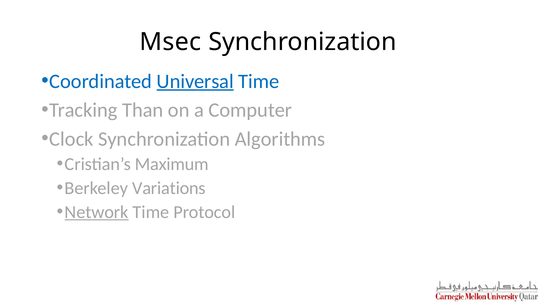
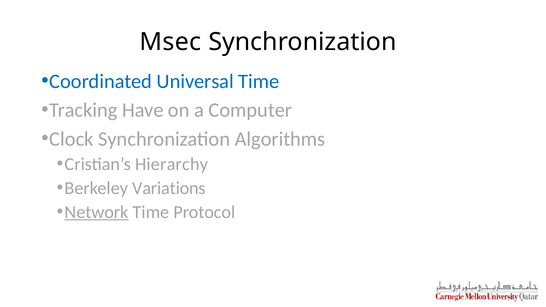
Universal underline: present -> none (195, 81)
Than: Than -> Have (143, 110)
Maximum: Maximum -> Hierarchy (172, 164)
